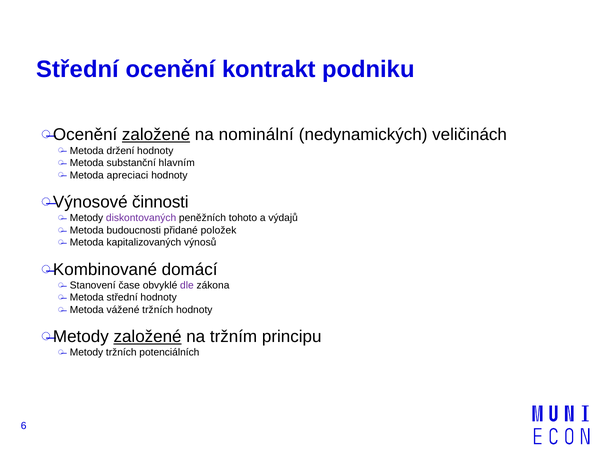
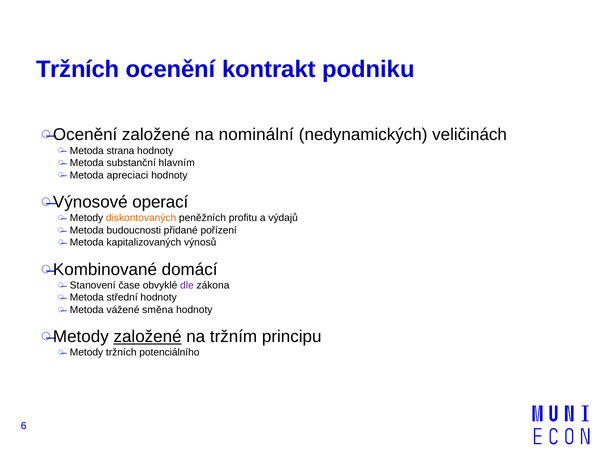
Střední: Střední -> Tržních (78, 70)
založené underline: present -> none (156, 135)
držení: držení -> strana (120, 151)
činnosti: činnosti -> operací (160, 202)
diskontovaných colour: purple -> orange (141, 218)
tohoto: tohoto -> profitu (243, 218)
položek: položek -> pořízení (219, 230)
vážené tržních: tržních -> směna (158, 310)
potenciálních: potenciálních -> potenciálního (169, 353)
